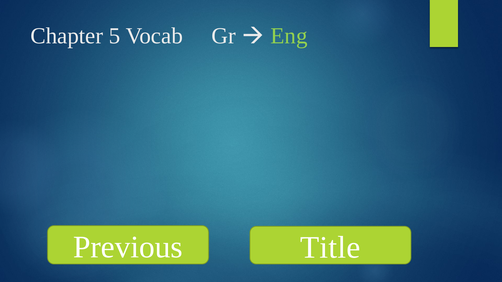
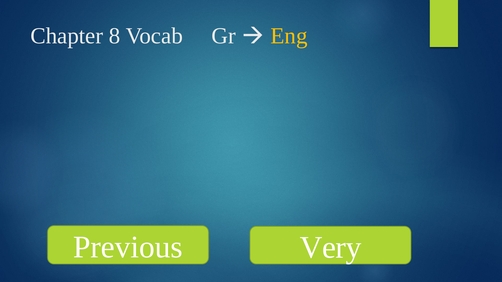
5: 5 -> 8 (115, 36)
Eng colour: light green -> yellow (289, 36)
Title: Title -> Very (331, 248)
